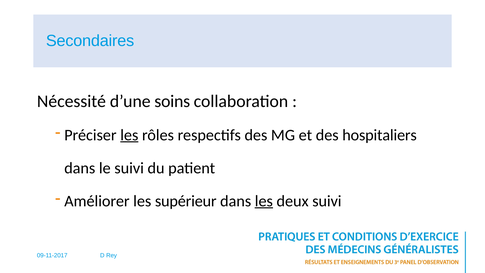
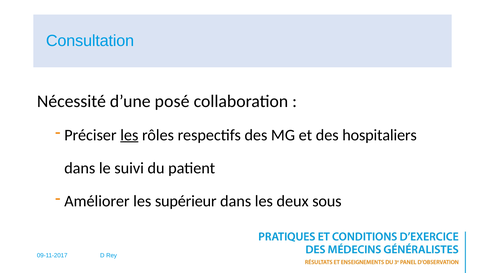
Secondaires: Secondaires -> Consultation (90, 41)
soins: soins -> posé (172, 101)
les underline: present -> none (264, 201)
deux suivi: suivi -> sous (327, 201)
